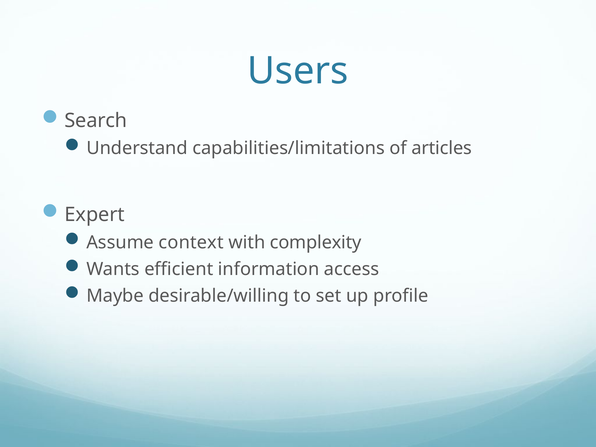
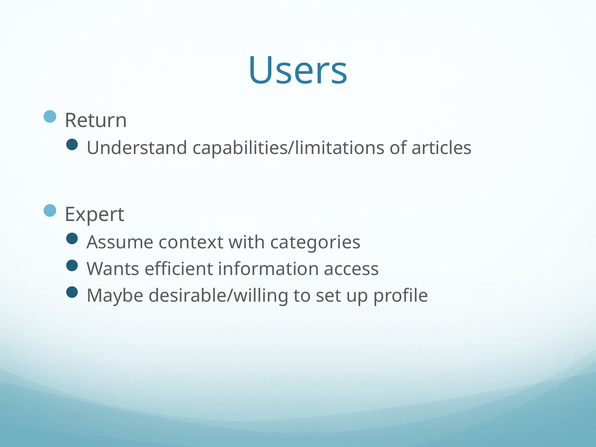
Search: Search -> Return (96, 121)
complexity: complexity -> categories (315, 242)
